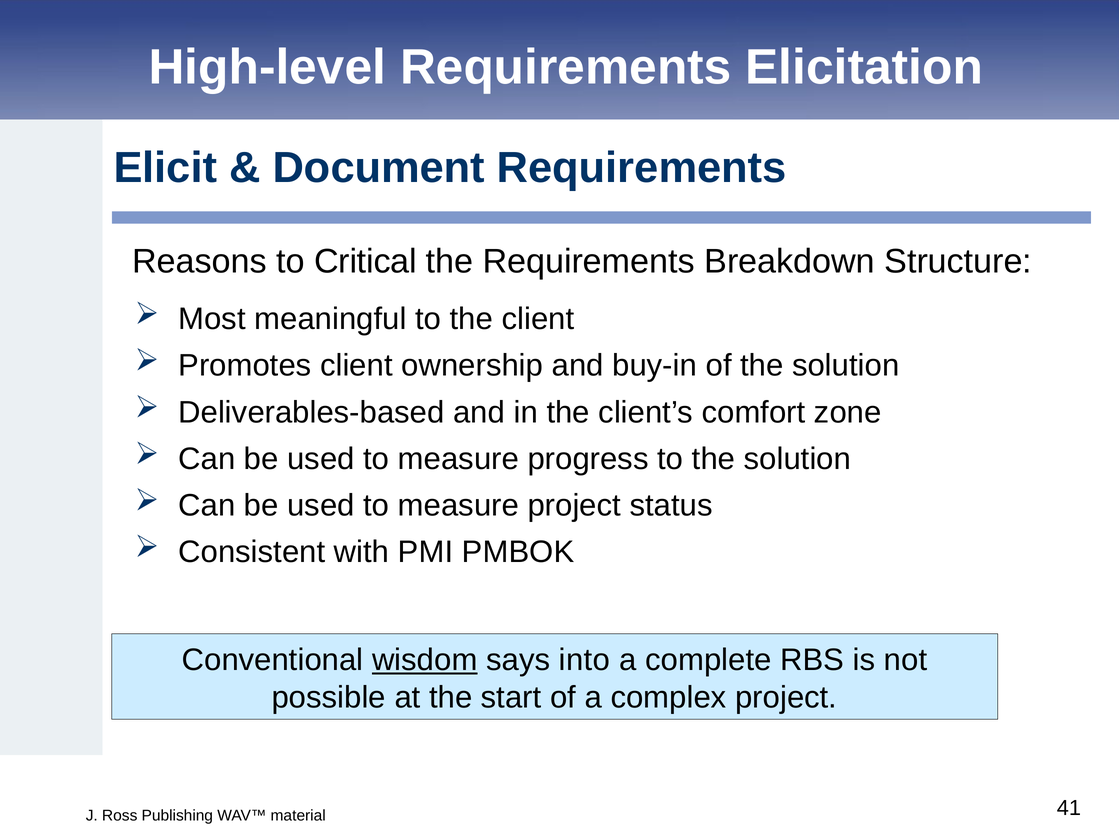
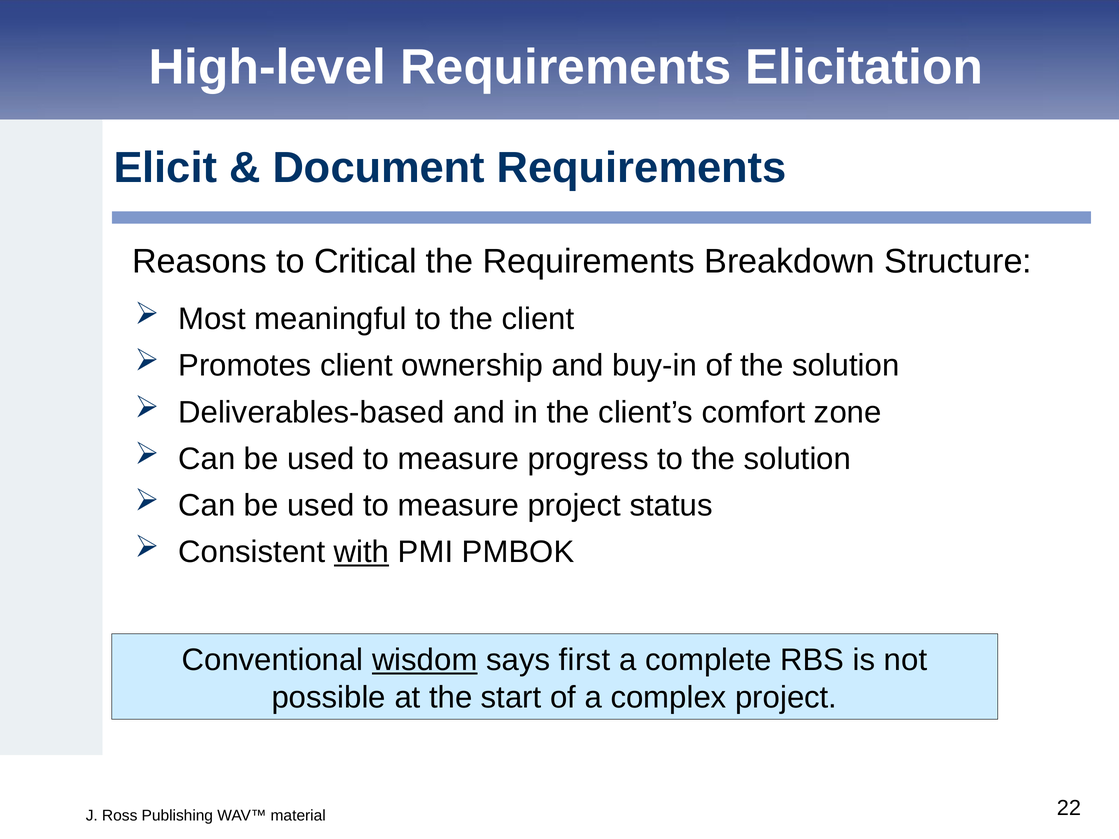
with underline: none -> present (362, 552)
into: into -> first (585, 660)
41: 41 -> 22 (1069, 808)
